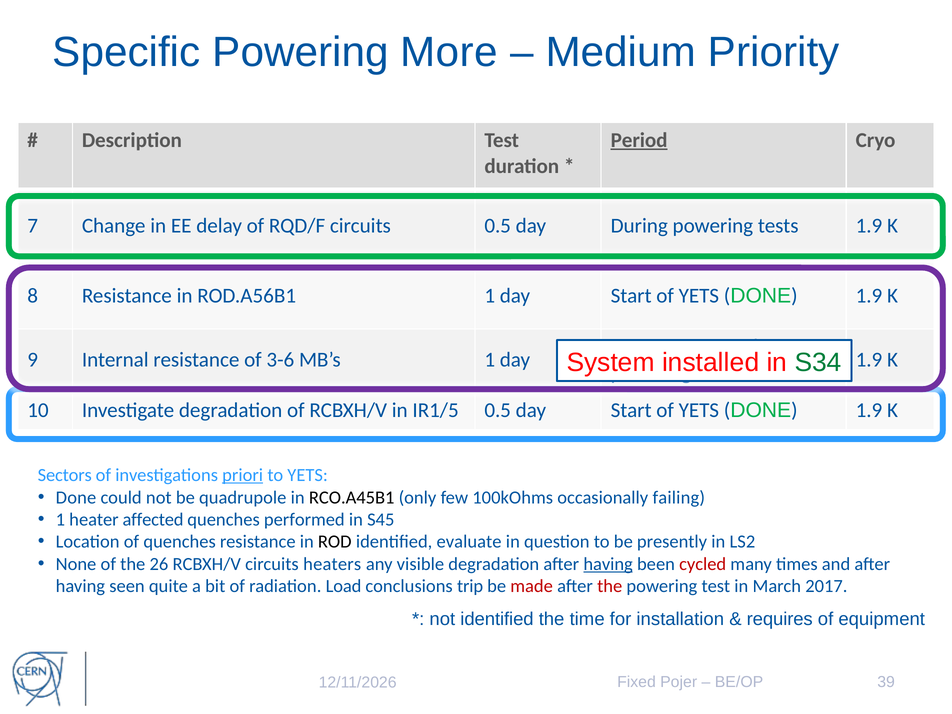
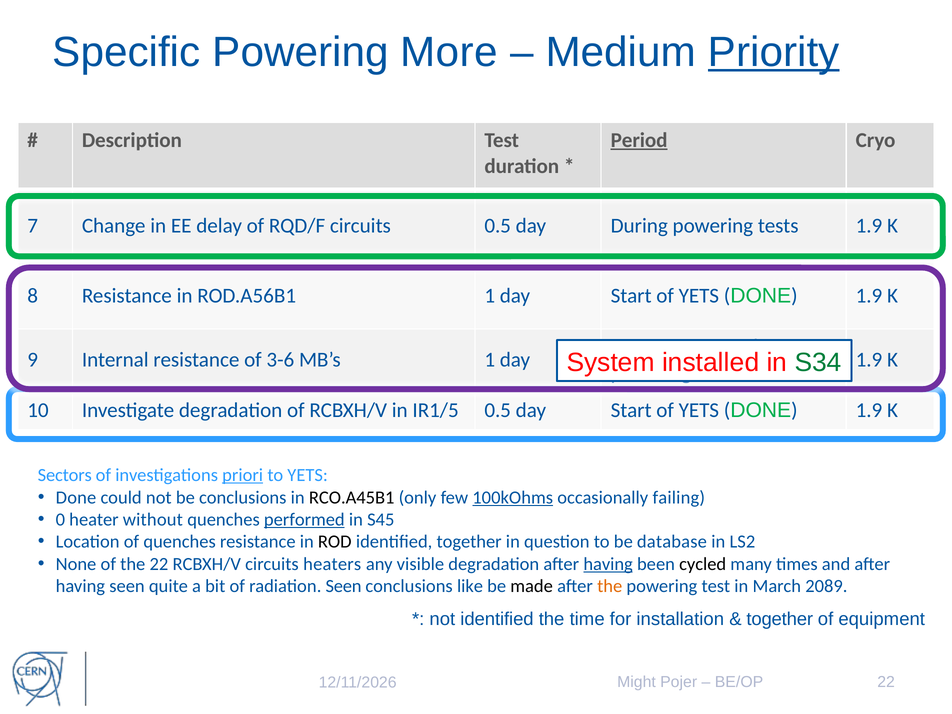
Priority underline: none -> present (774, 52)
be quadrupole: quadrupole -> conclusions (243, 497)
100kOhms underline: none -> present (513, 497)
1: 1 -> 0 (60, 520)
affected: affected -> without (153, 520)
performed underline: none -> present (304, 520)
identified evaluate: evaluate -> together (469, 542)
presently: presently -> database (672, 542)
the 26: 26 -> 22 (159, 564)
cycled colour: red -> black (703, 564)
radiation Load: Load -> Seen (344, 586)
trip: trip -> like (470, 586)
made colour: red -> black (532, 586)
the colour: red -> orange (610, 586)
2017: 2017 -> 2089 (826, 586)
requires: requires -> together (780, 619)
Fixed: Fixed -> Might (637, 682)
BE/OP 39: 39 -> 22 (886, 682)
